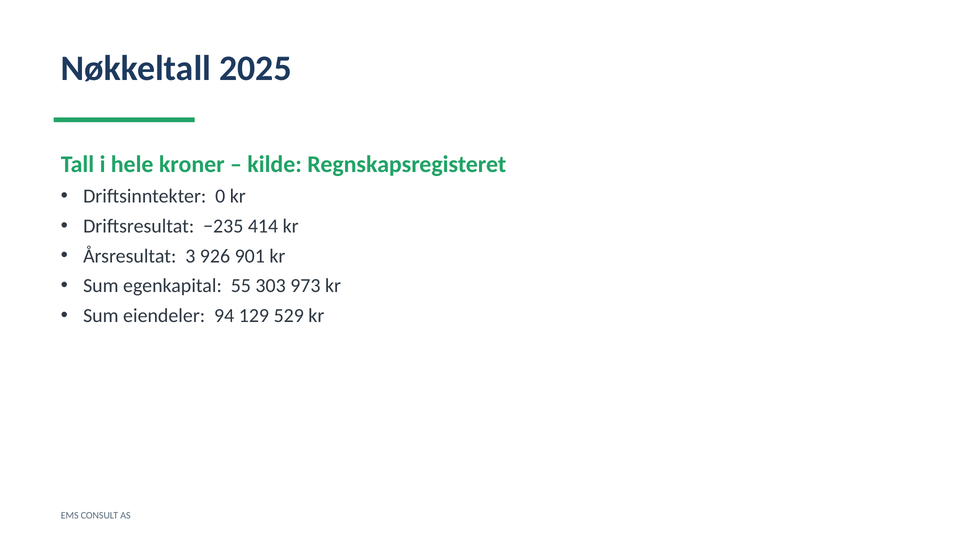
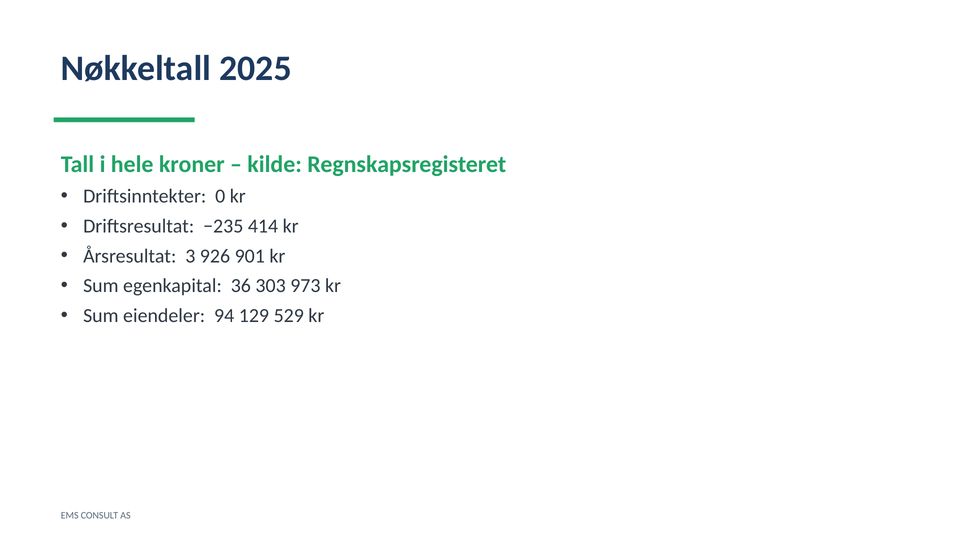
55: 55 -> 36 (241, 286)
